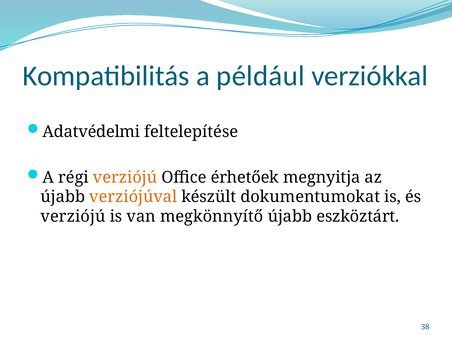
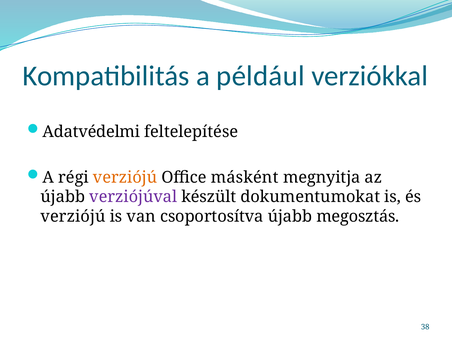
érhetőek: érhetőek -> másként (245, 177)
verziójúval colour: orange -> purple (133, 197)
megkönnyítő: megkönnyítő -> csoportosítva (212, 216)
eszköztárt: eszköztárt -> megosztás (358, 216)
